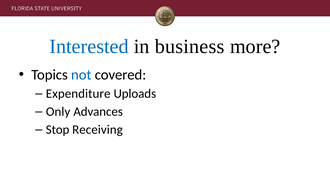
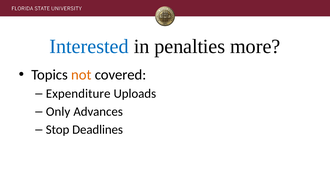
business: business -> penalties (190, 46)
not colour: blue -> orange (81, 75)
Receiving: Receiving -> Deadlines (98, 129)
